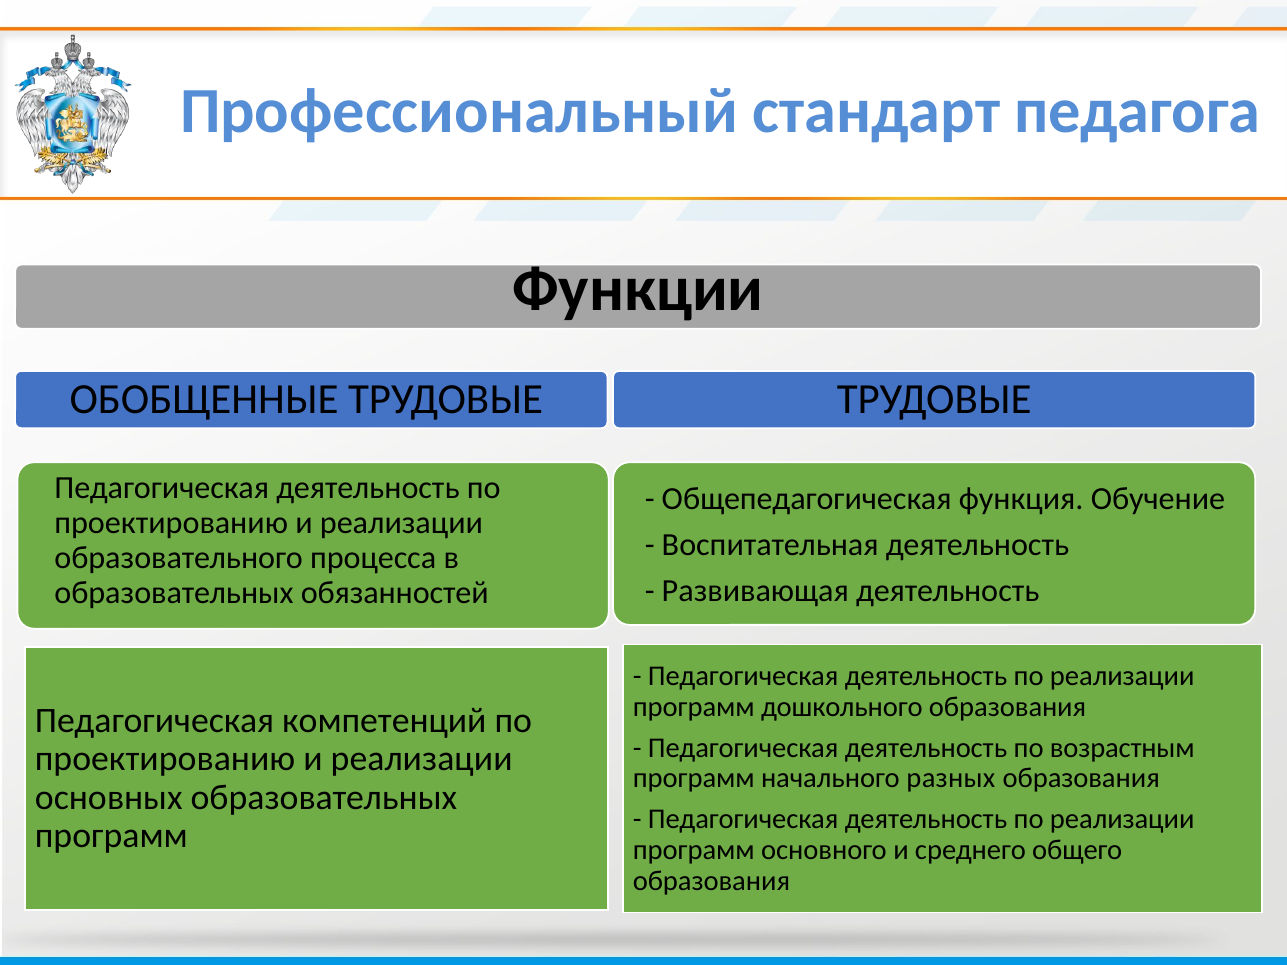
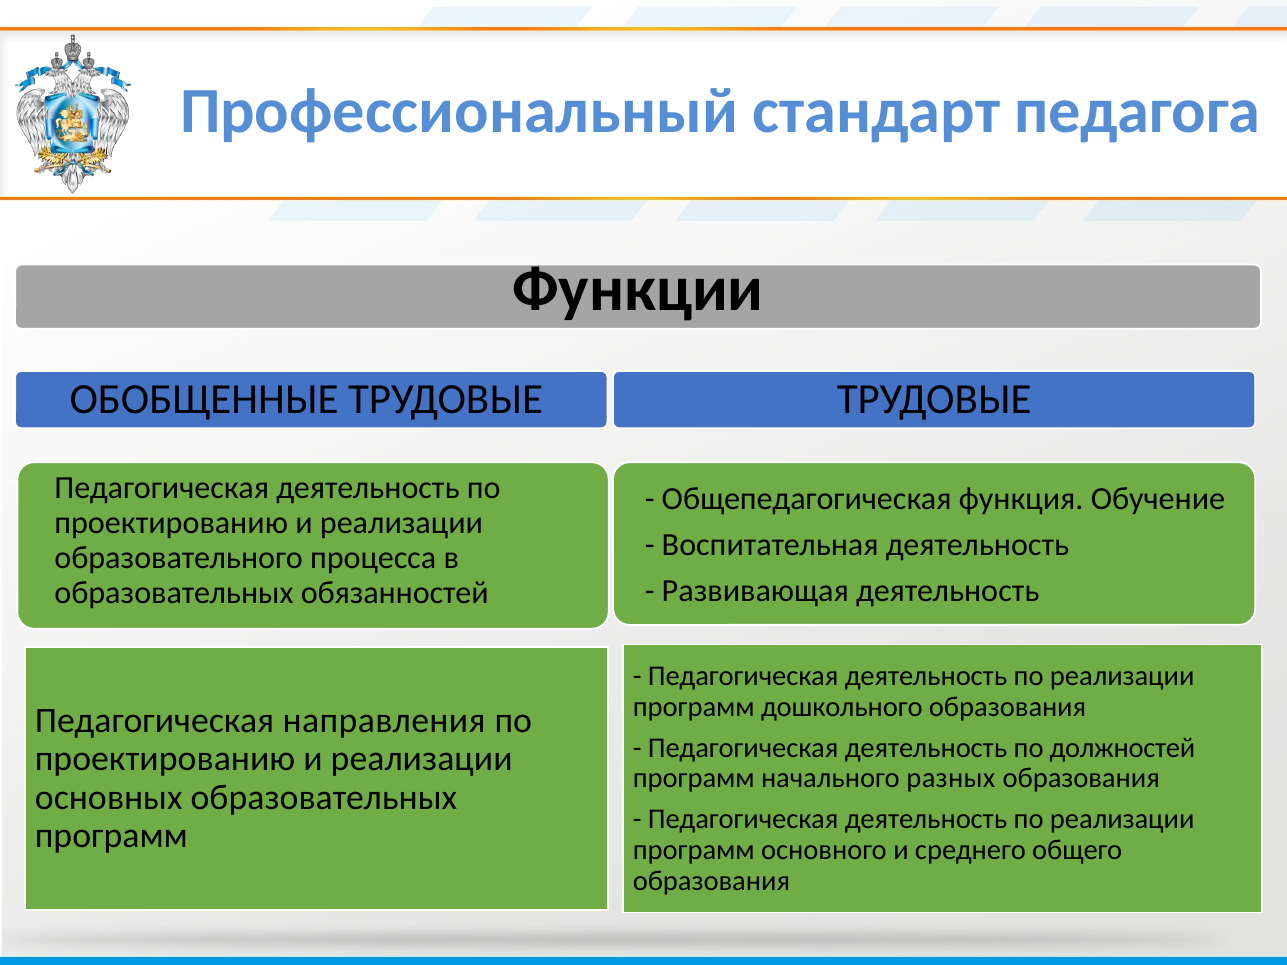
компетенций: компетенций -> направления (384, 720)
возрастным: возрастным -> должностей (1122, 748)
